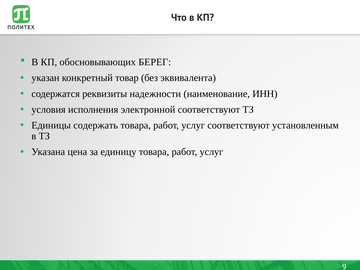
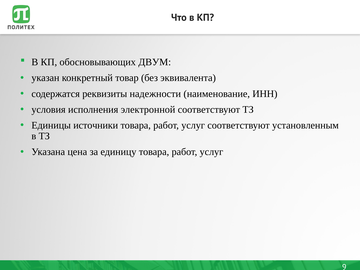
БЕРЕГ: БЕРЕГ -> ДВУМ (155, 62)
содержать: содержать -> источники (96, 125)
